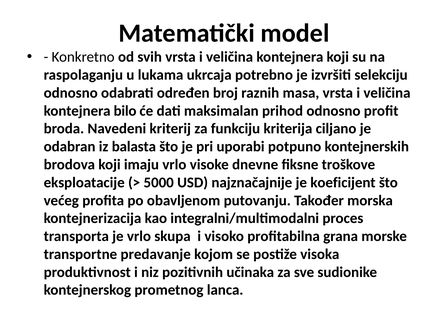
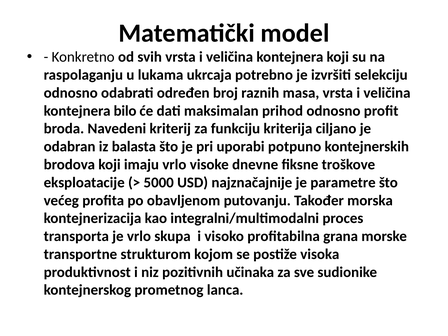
koeficijent: koeficijent -> parametre (343, 182)
predavanje: predavanje -> strukturom (156, 254)
